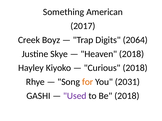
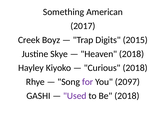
2064: 2064 -> 2015 (135, 40)
for colour: orange -> purple (88, 82)
2031: 2031 -> 2097 (127, 82)
